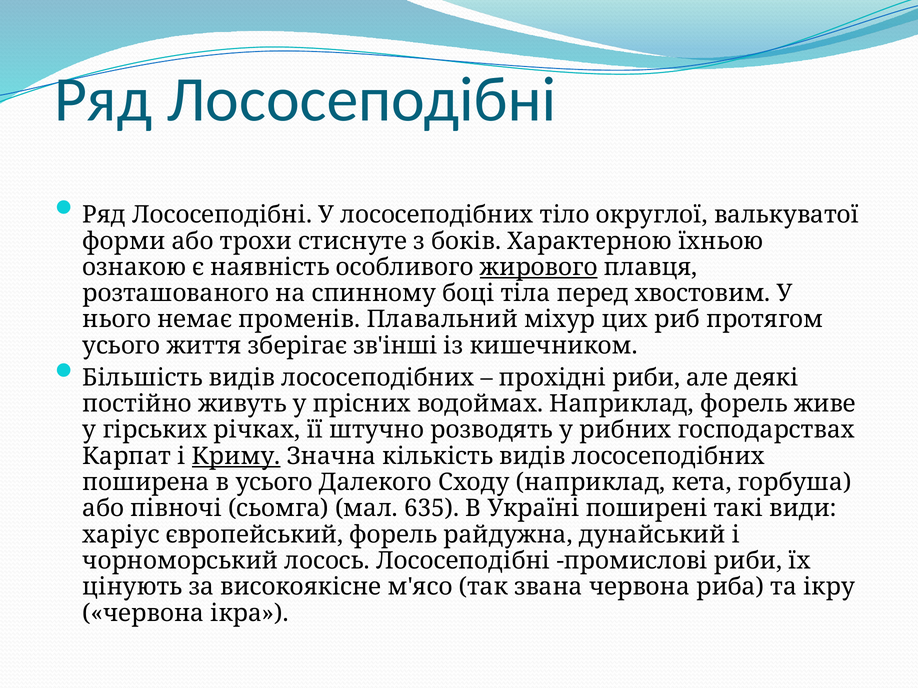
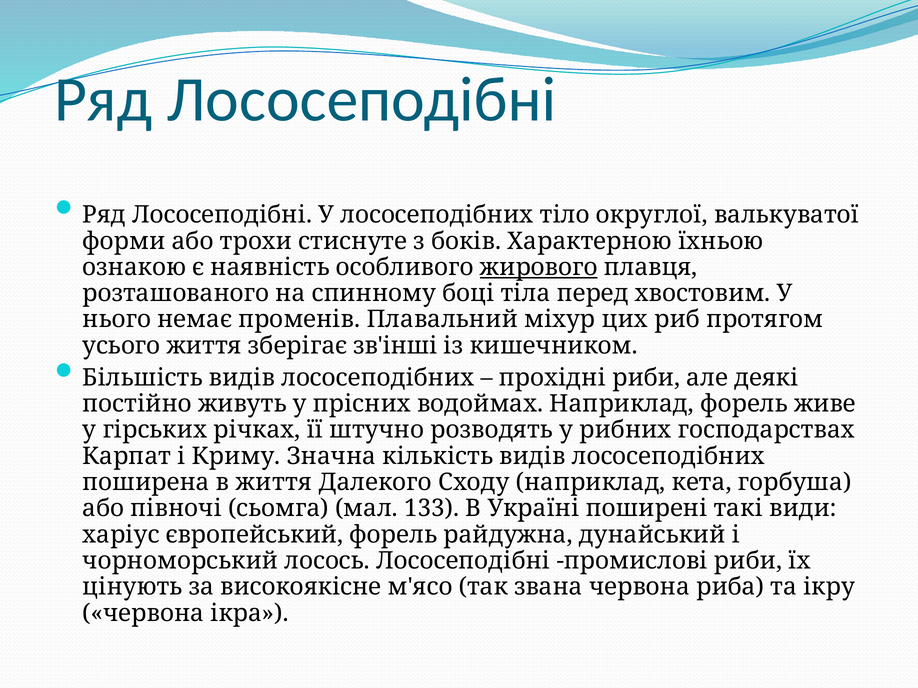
Криму underline: present -> none (236, 456)
в усього: усього -> життя (274, 483)
635: 635 -> 133 (432, 509)
